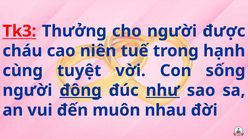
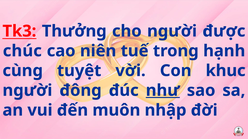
cháu: cháu -> chúc (22, 51)
sống: sống -> khuc (226, 71)
đông underline: present -> none (81, 91)
nhau: nhau -> nhập (166, 111)
